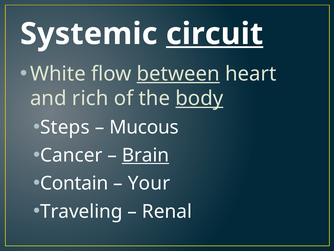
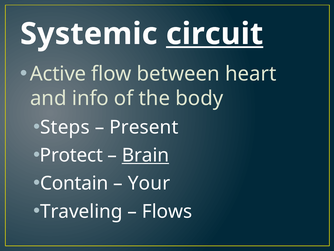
White: White -> Active (58, 74)
between underline: present -> none (178, 74)
rich: rich -> info (90, 98)
body underline: present -> none (199, 98)
Mucous: Mucous -> Present (144, 127)
Cancer: Cancer -> Protect (71, 155)
Renal: Renal -> Flows (167, 211)
